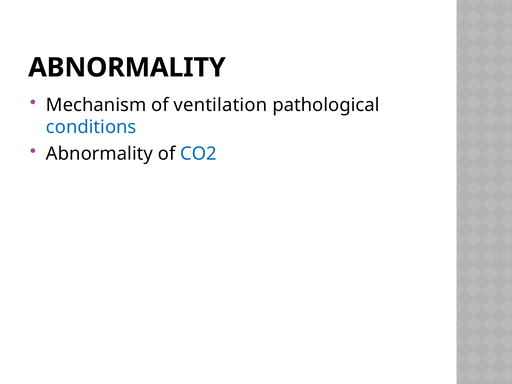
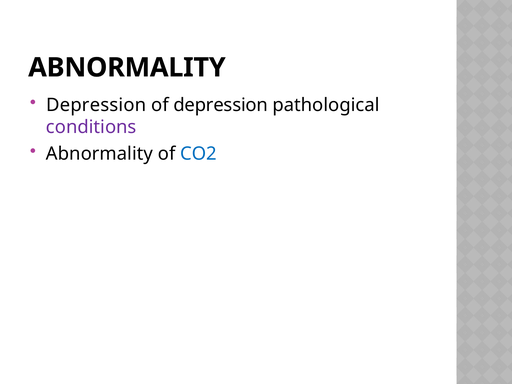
Mechanism: Mechanism -> Depression (96, 105)
of ventilation: ventilation -> depression (221, 105)
conditions colour: blue -> purple (91, 127)
